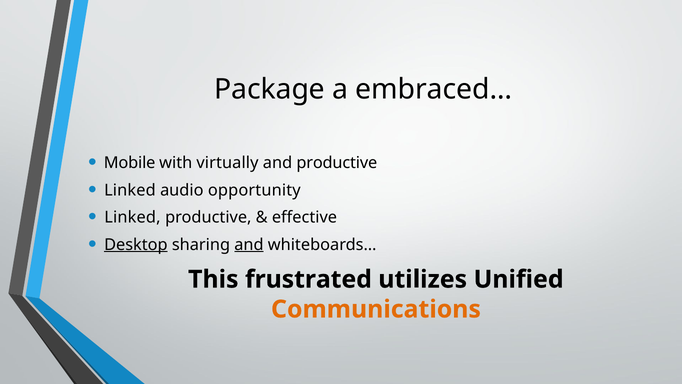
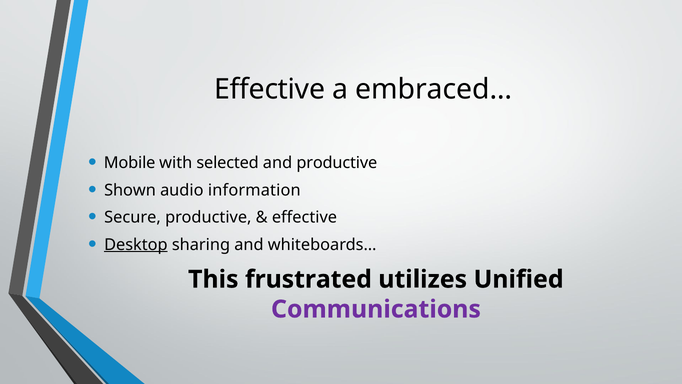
Package: Package -> Effective (270, 89)
virtually: virtually -> selected (228, 163)
Linked: Linked -> Shown (130, 190)
opportunity: opportunity -> information (254, 190)
Linked: Linked -> Secure (132, 217)
and underline: present -> none (249, 244)
Communications colour: orange -> purple (376, 309)
